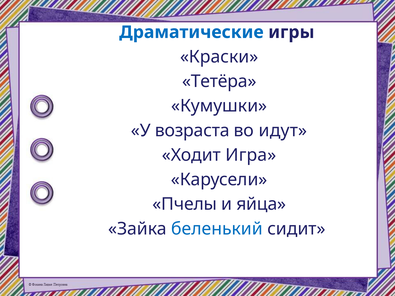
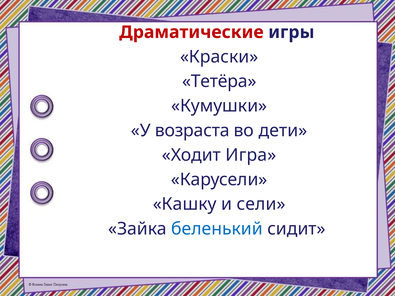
Драматические colour: blue -> red (191, 32)
идут: идут -> дети (283, 131)
Пчелы: Пчелы -> Кашку (185, 204)
яйца: яйца -> сели (261, 204)
